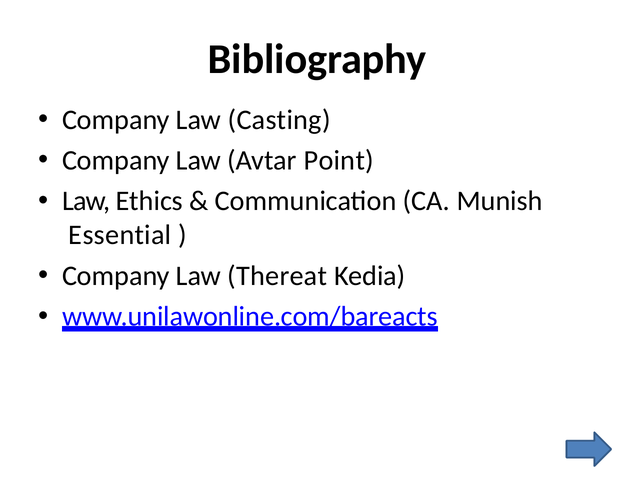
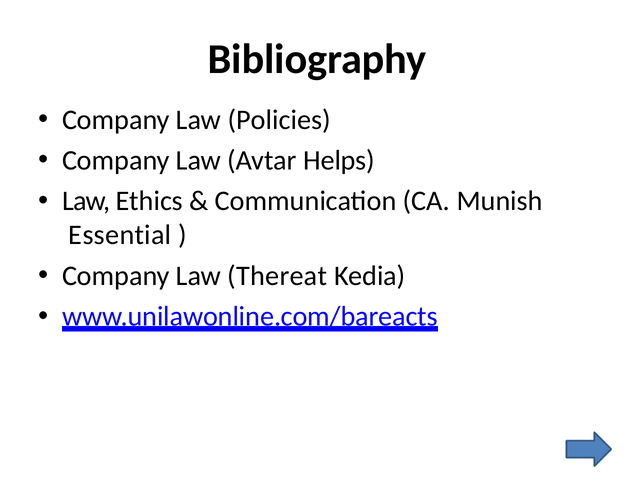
Casting: Casting -> Policies (279, 120)
Point: Point -> Helps (339, 160)
